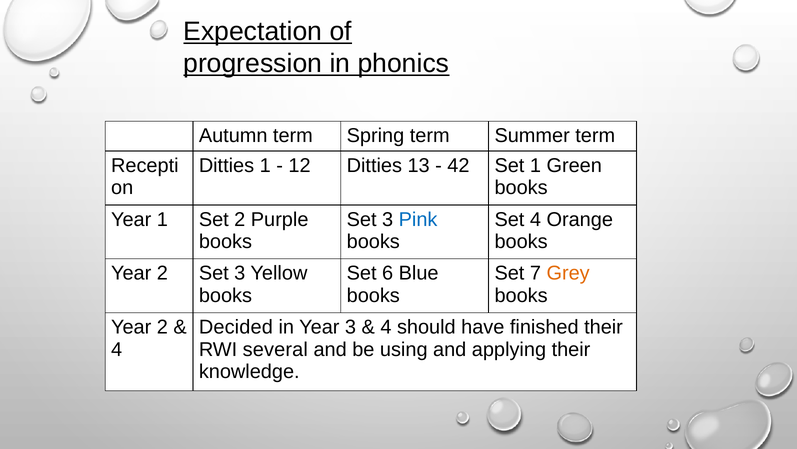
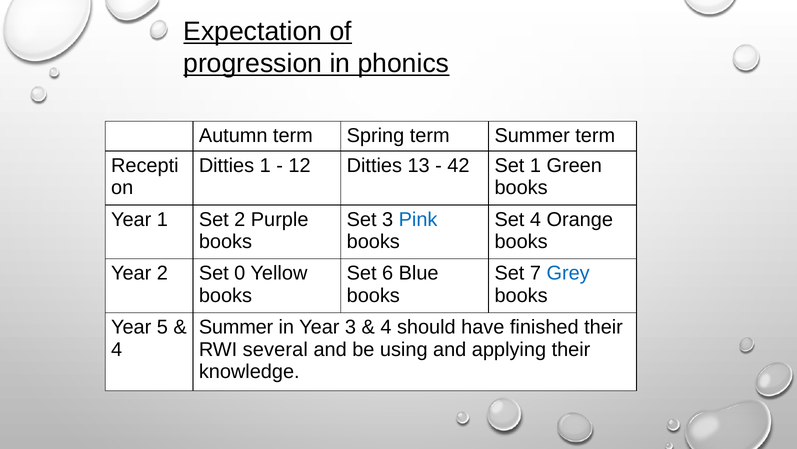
2 Set 3: 3 -> 0 (240, 273)
Grey colour: orange -> blue (568, 273)
2: 2 -> 5 (162, 327)
Decided: Decided -> Summer (236, 327)
